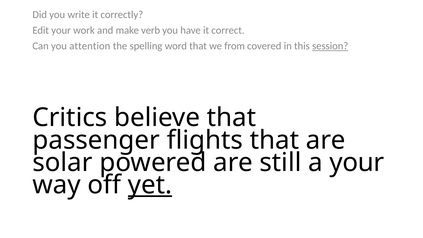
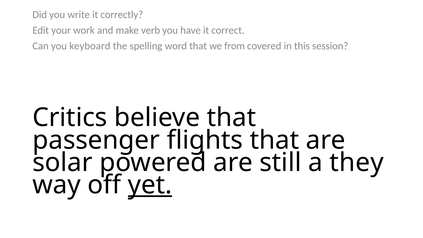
attention: attention -> keyboard (90, 46)
session underline: present -> none (330, 46)
a your: your -> they (357, 163)
